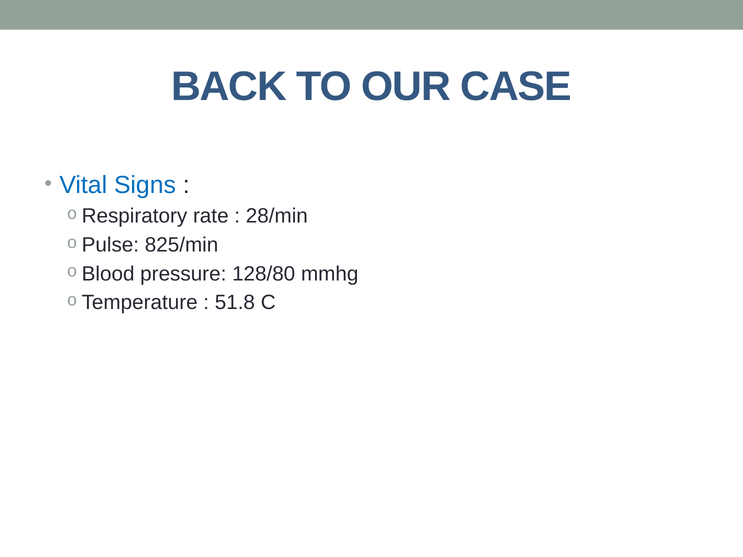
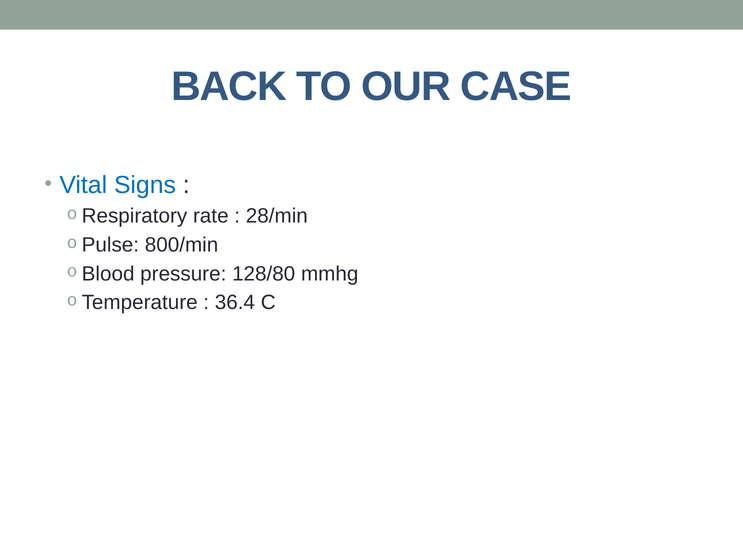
825/min: 825/min -> 800/min (182, 245)
51.8: 51.8 -> 36.4 (235, 303)
